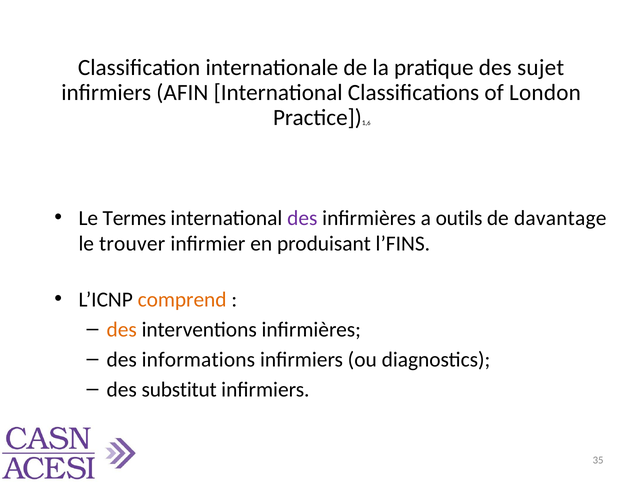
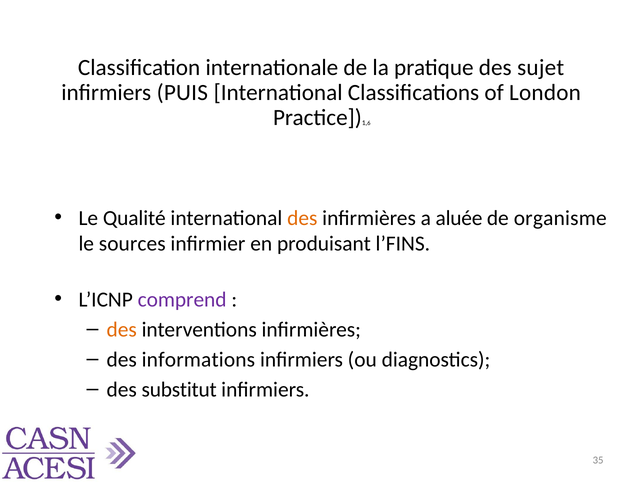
AFIN: AFIN -> PUIS (182, 92)
Termes: Termes -> Qualité (134, 218)
des colour: purple -> orange (302, 218)
outils: outils -> aluée (459, 218)
davantage: davantage -> organisme (560, 218)
trouver: trouver -> sources (132, 244)
comprend colour: orange -> purple (182, 299)
